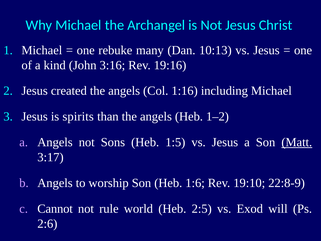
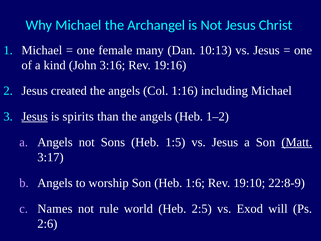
rebuke: rebuke -> female (115, 50)
Jesus underline: none -> present (35, 116)
Cannot: Cannot -> Names (55, 209)
